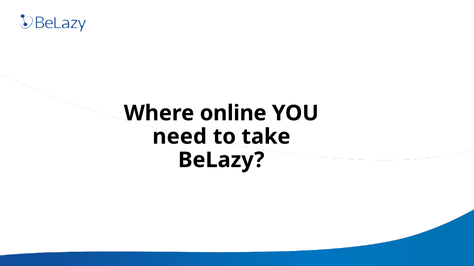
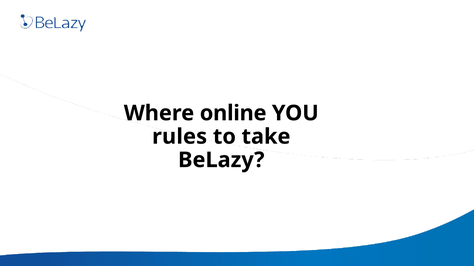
need: need -> rules (180, 137)
